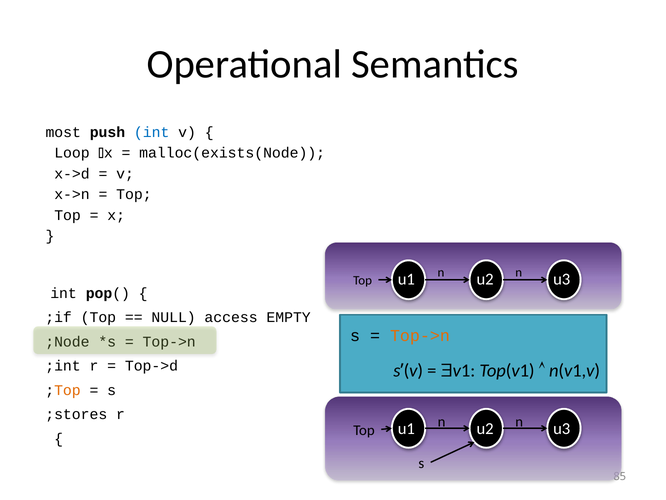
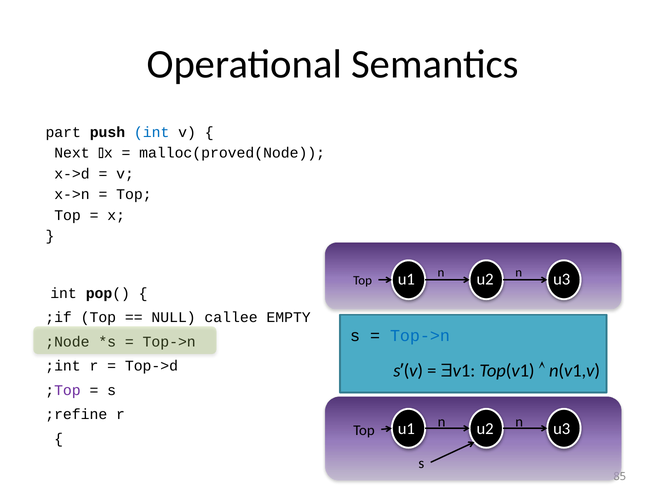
most: most -> part (63, 132)
Loop: Loop -> Next (72, 153)
malloc(exists(Node: malloc(exists(Node -> malloc(proved(Node (232, 153)
access: access -> callee (231, 317)
Top->n colour: orange -> blue (420, 336)
Top colour: orange -> purple (67, 390)
stores: stores -> refine (81, 414)
